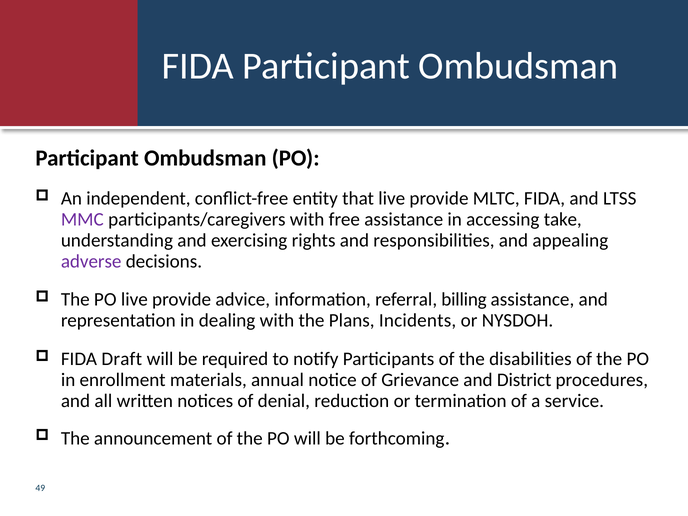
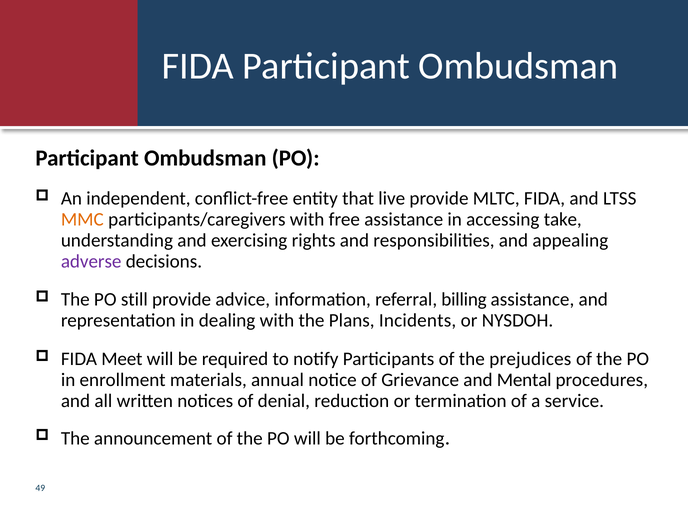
MMC colour: purple -> orange (82, 219)
PO live: live -> still (134, 300)
Draft: Draft -> Meet (122, 359)
disabilities: disabilities -> prejudices (530, 359)
District: District -> Mental (524, 380)
